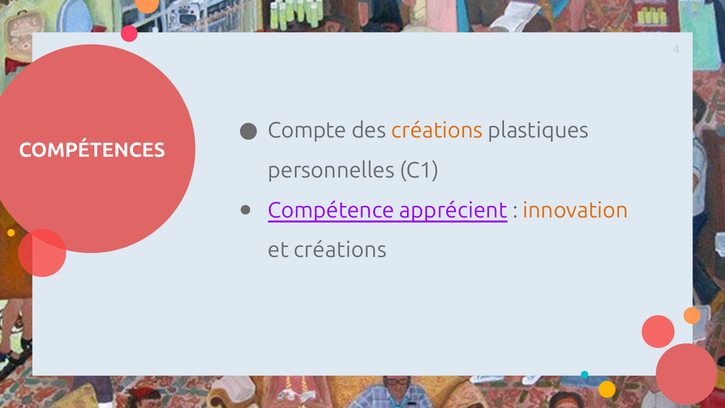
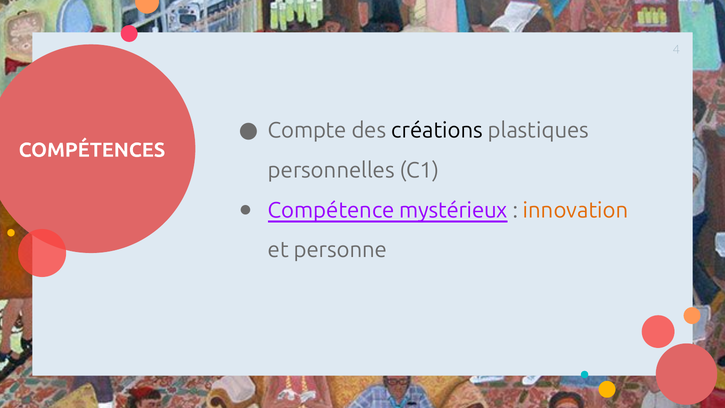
créations colour: orange -> black (437, 131)
apprécient: apprécient -> mystérieux (454, 210)
et créations: créations -> personne (340, 250)
